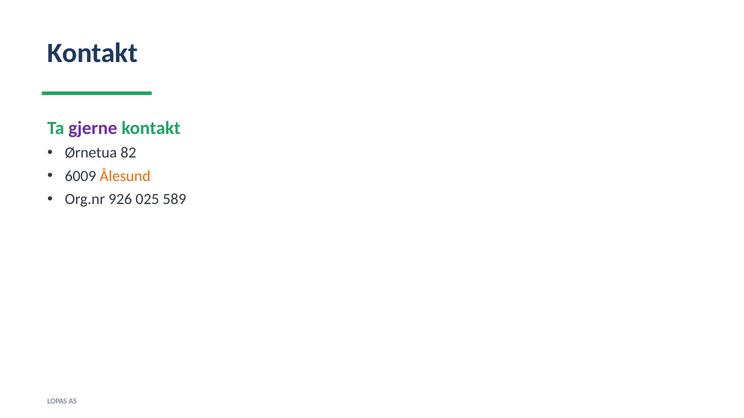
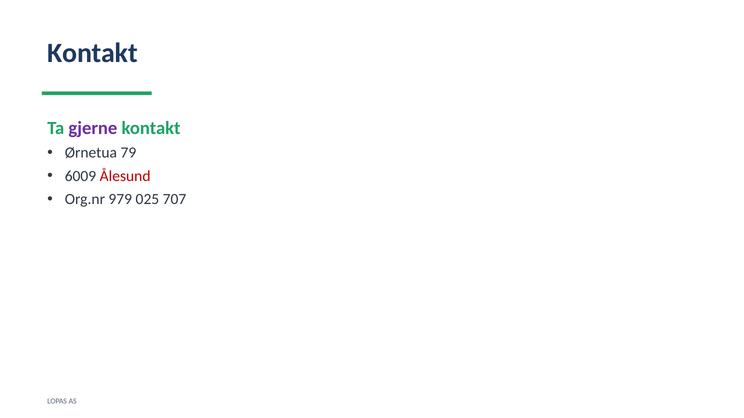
82: 82 -> 79 (128, 153)
Ålesund colour: orange -> red (125, 176)
926: 926 -> 979 (120, 200)
589: 589 -> 707 (175, 200)
